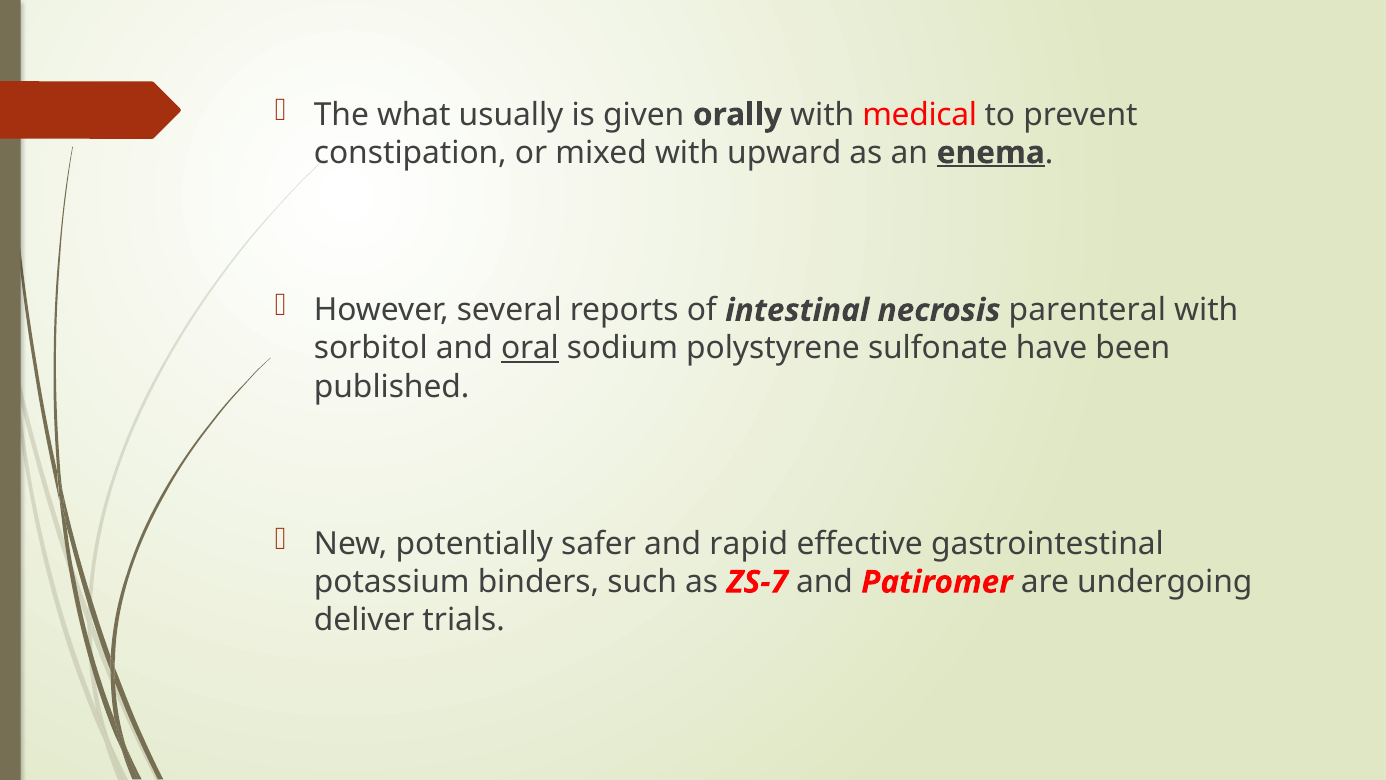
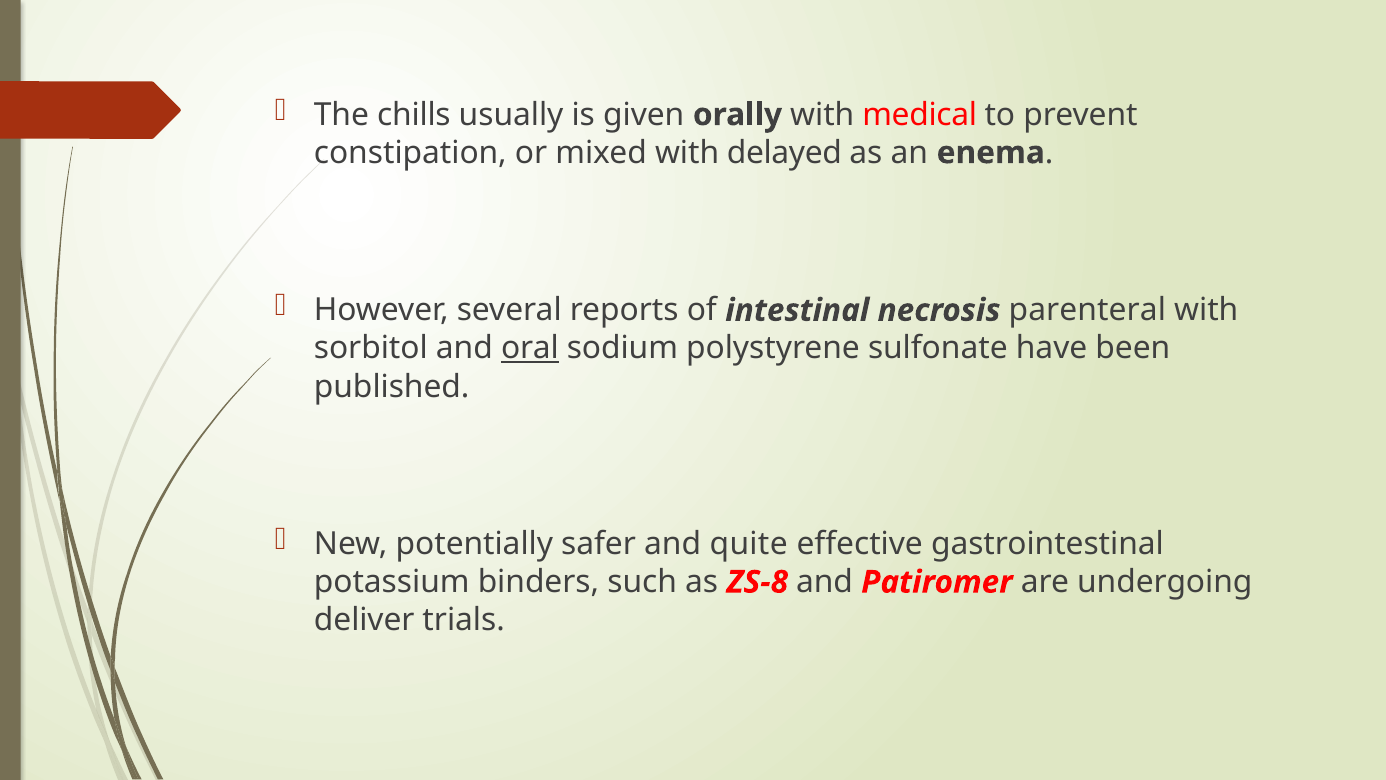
what: what -> chills (414, 115)
upward: upward -> delayed (784, 153)
enema underline: present -> none (991, 153)
rapid: rapid -> quite (749, 544)
ZS-7: ZS-7 -> ZS-8 (757, 582)
